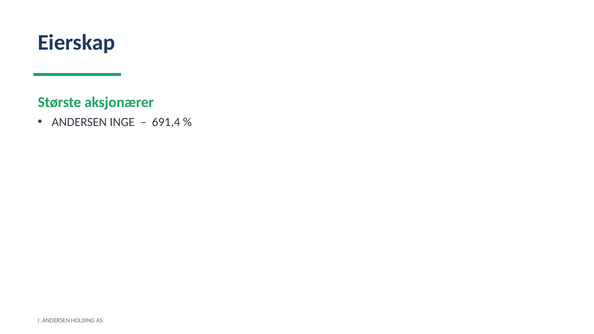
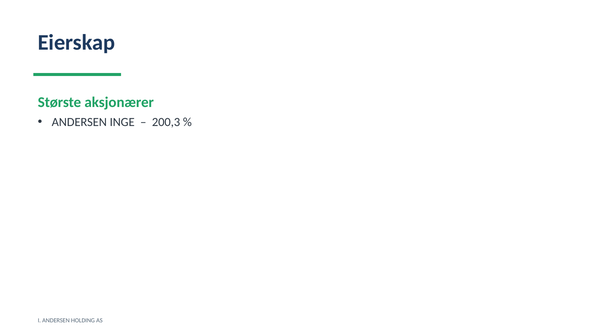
691,4: 691,4 -> 200,3 (166, 122)
